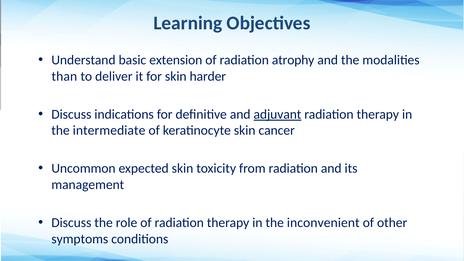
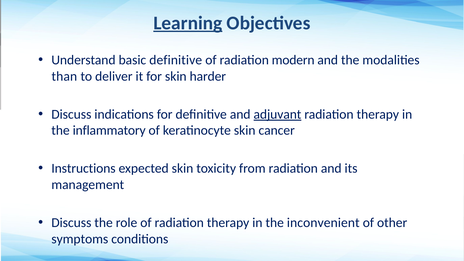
Learning underline: none -> present (188, 23)
basic extension: extension -> definitive (176, 60)
atrophy: atrophy -> modern (293, 60)
intermediate: intermediate -> inflammatory (109, 131)
Uncommon: Uncommon -> Instructions (83, 168)
